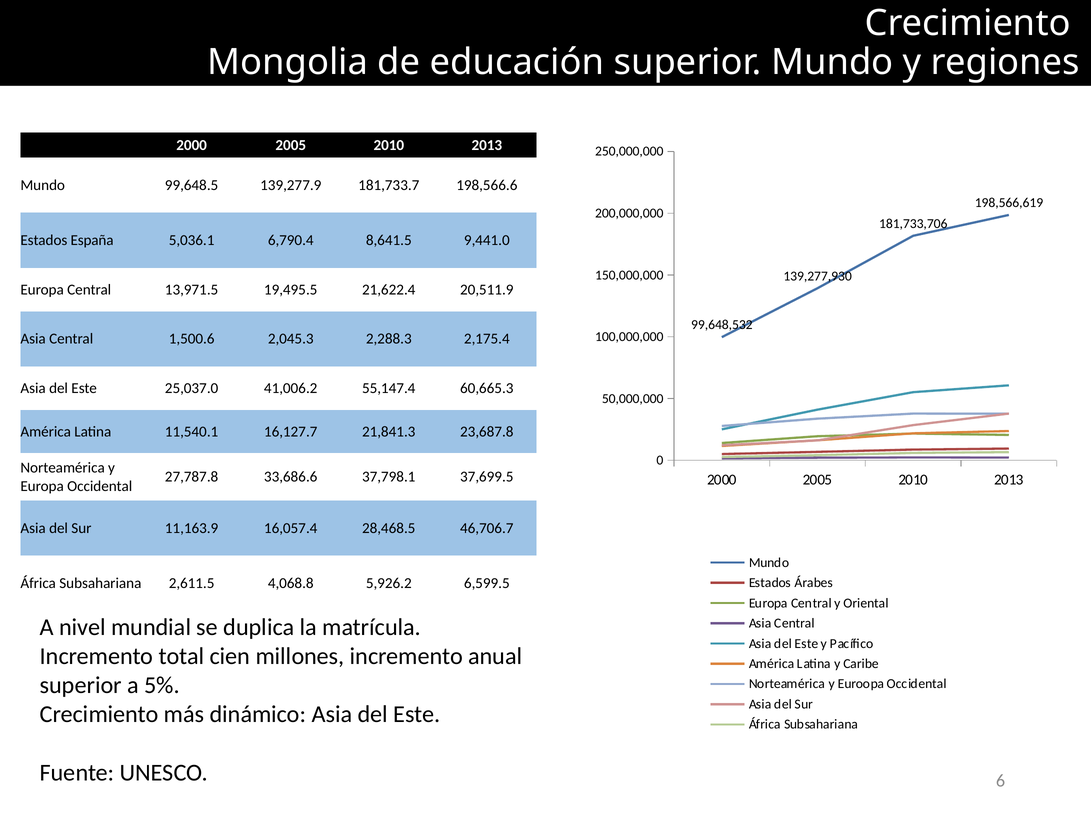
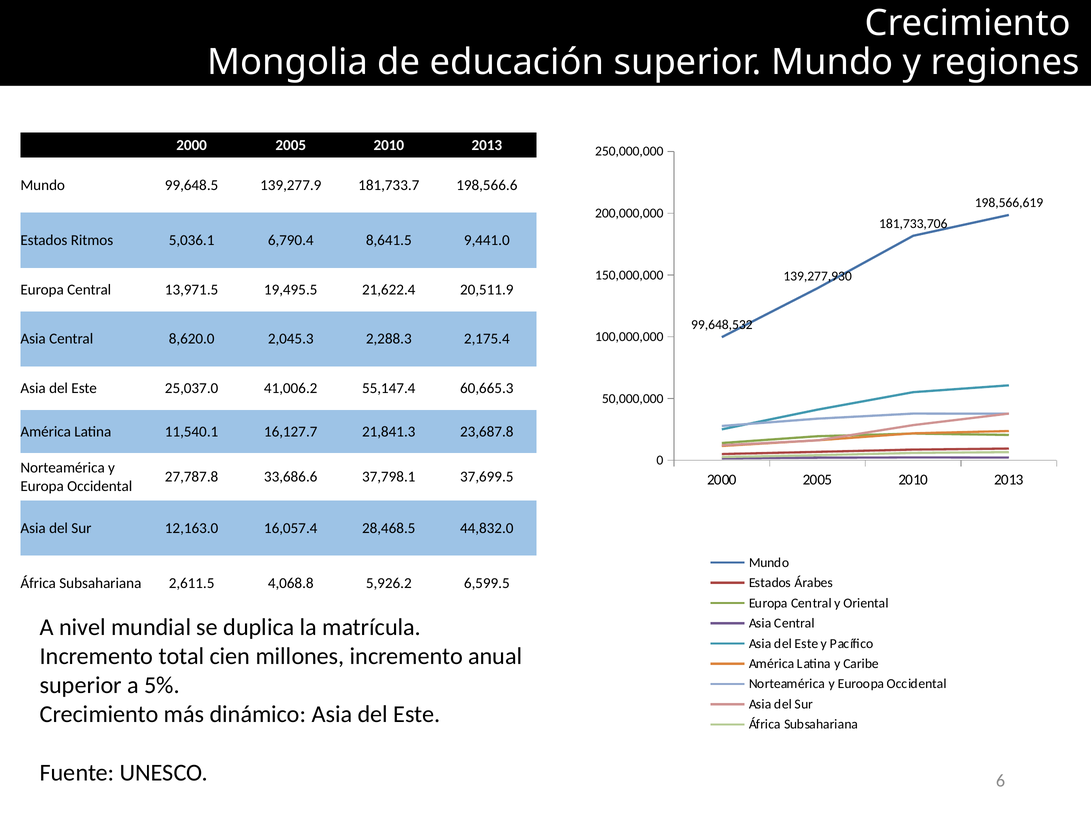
España: España -> Ritmos (92, 241)
1,500.6: 1,500.6 -> 8,620.0 (192, 339)
11,163.9: 11,163.9 -> 12,163.0 (192, 528)
46,706.7: 46,706.7 -> 44,832.0 (487, 528)
